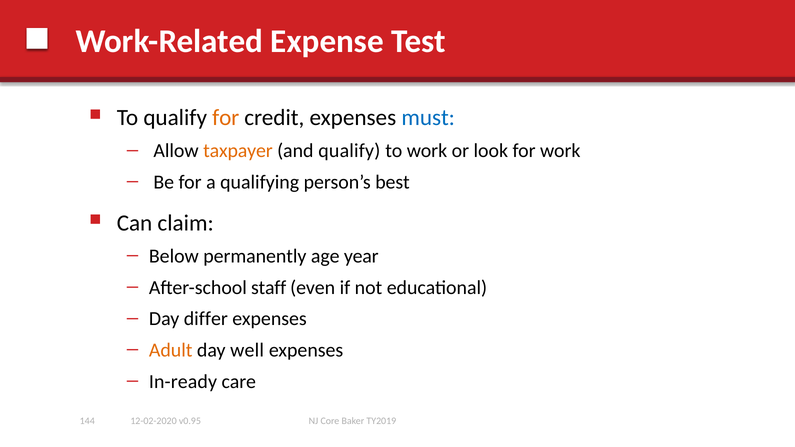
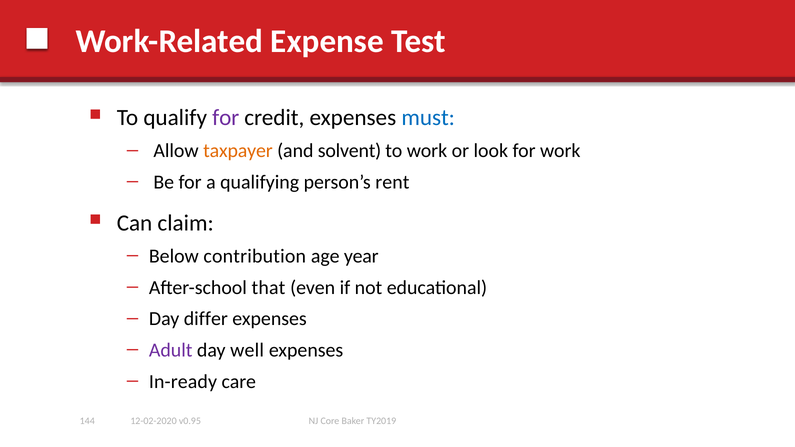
for colour: orange -> purple (226, 118)
and qualify: qualify -> solvent (350, 151)
best: best -> rent (392, 182)
permanently: permanently -> contribution (255, 256)
staff: staff -> that (268, 288)
Adult colour: orange -> purple (171, 350)
